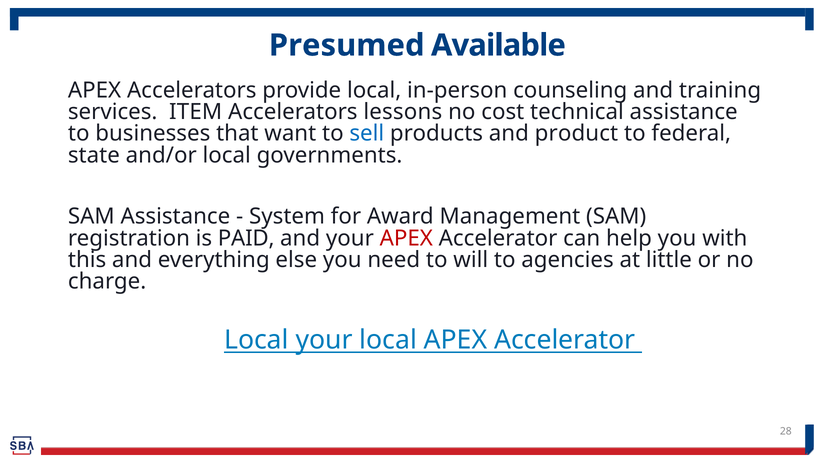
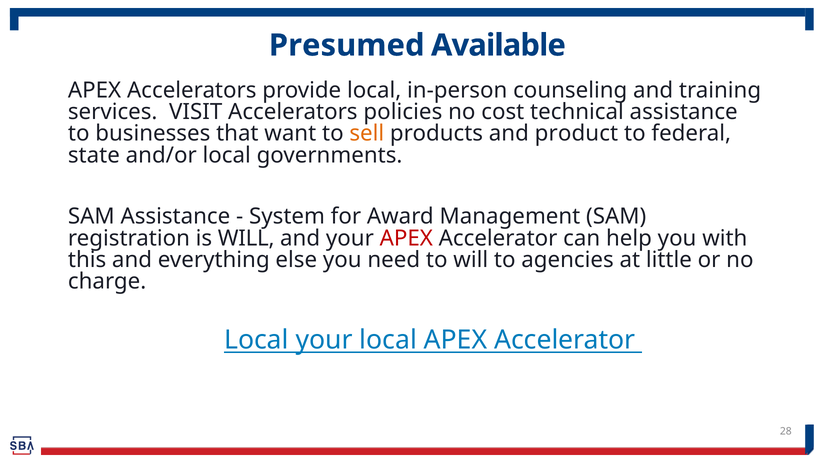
ITEM: ITEM -> VISIT (196, 112)
lessons: lessons -> policies (403, 112)
sell colour: blue -> orange (367, 133)
is PAID: PAID -> WILL (246, 238)
